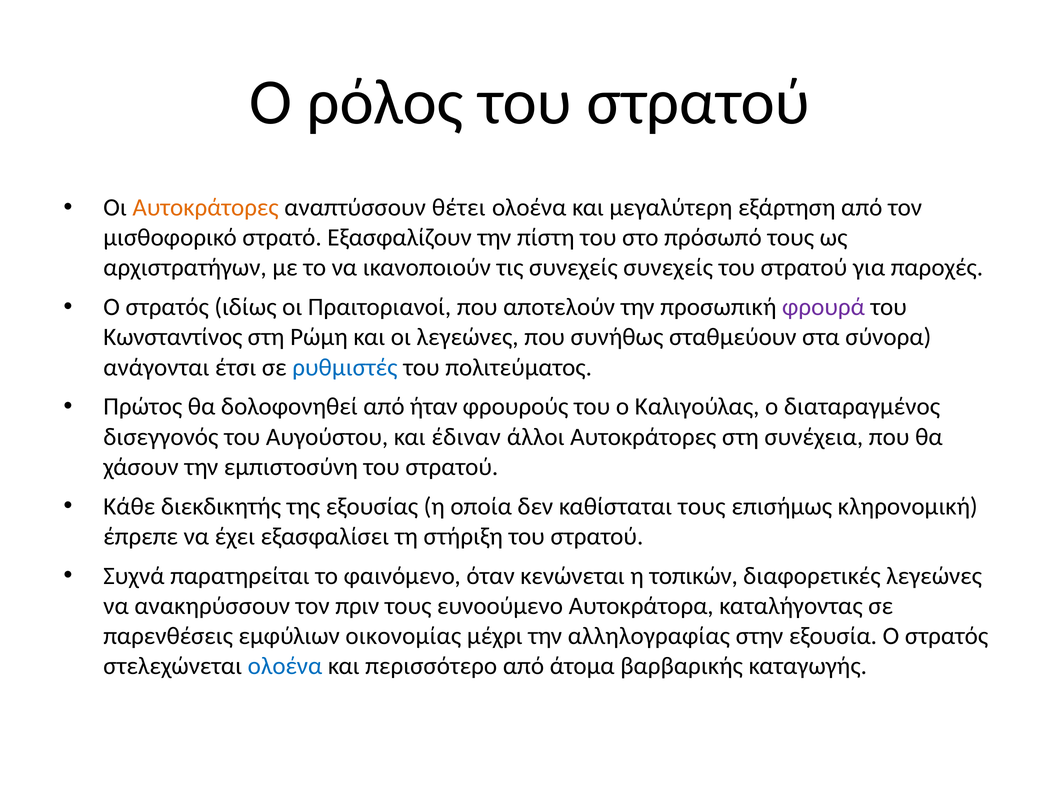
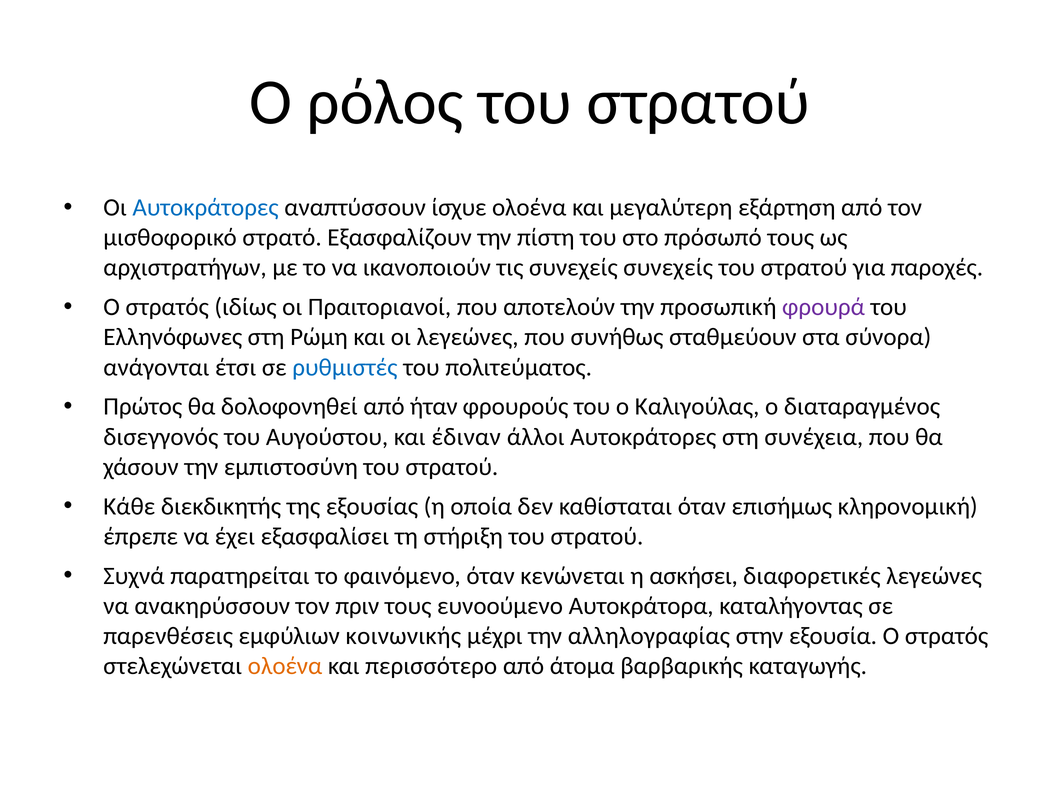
Αυτοκράτορες colour: orange -> blue (206, 208)
θέτει: θέτει -> ίσχυε (459, 208)
Κωνσταντίνος: Κωνσταντίνος -> Ελληνόφωνες (173, 337)
καθίσταται τους: τους -> όταν (702, 506)
τοπικών: τοπικών -> ασκήσει (694, 576)
οικονομίας: οικονομίας -> κοινωνικής (403, 636)
ολοένα colour: blue -> orange (285, 666)
